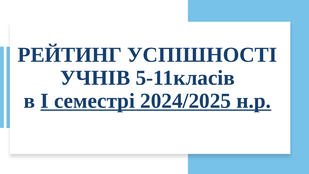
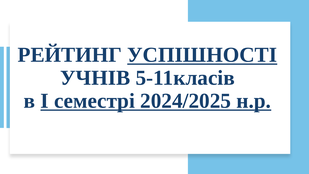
УСПІШНОСТІ underline: none -> present (202, 55)
